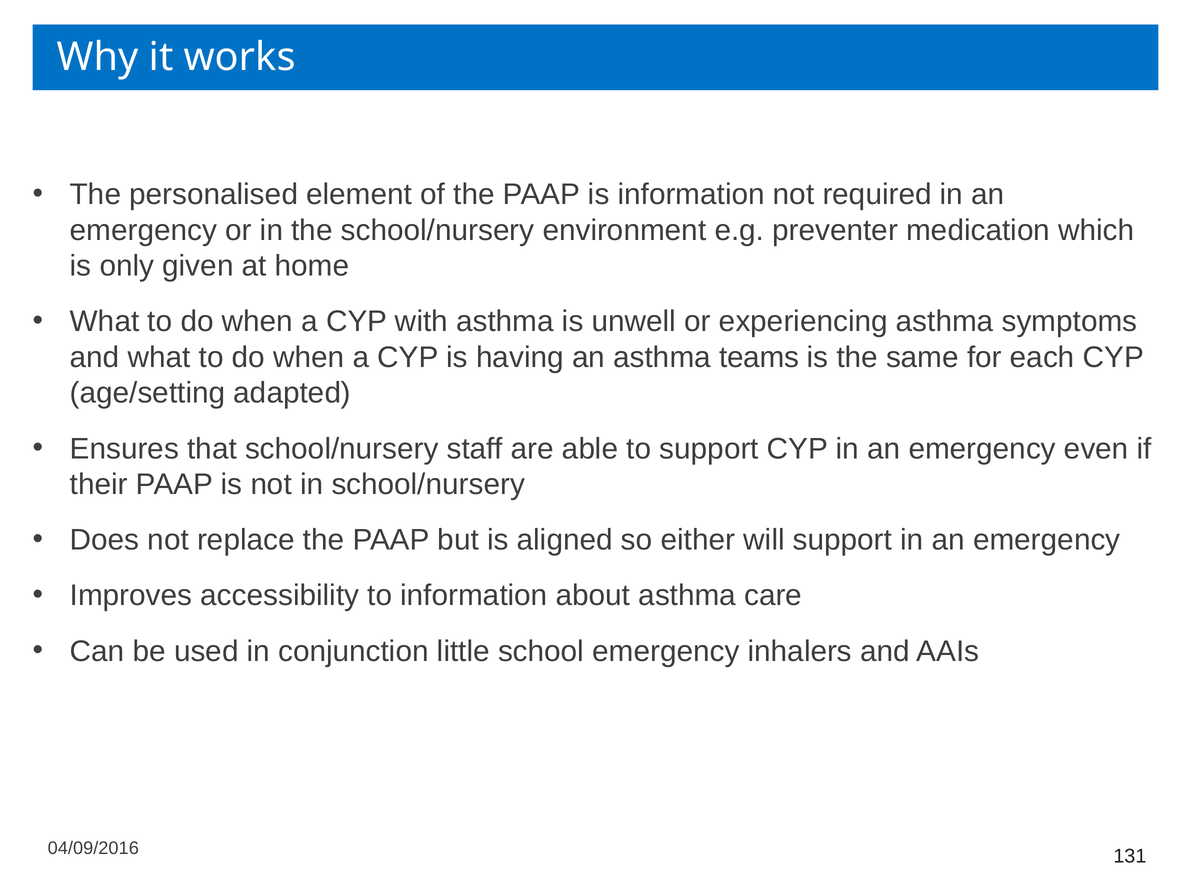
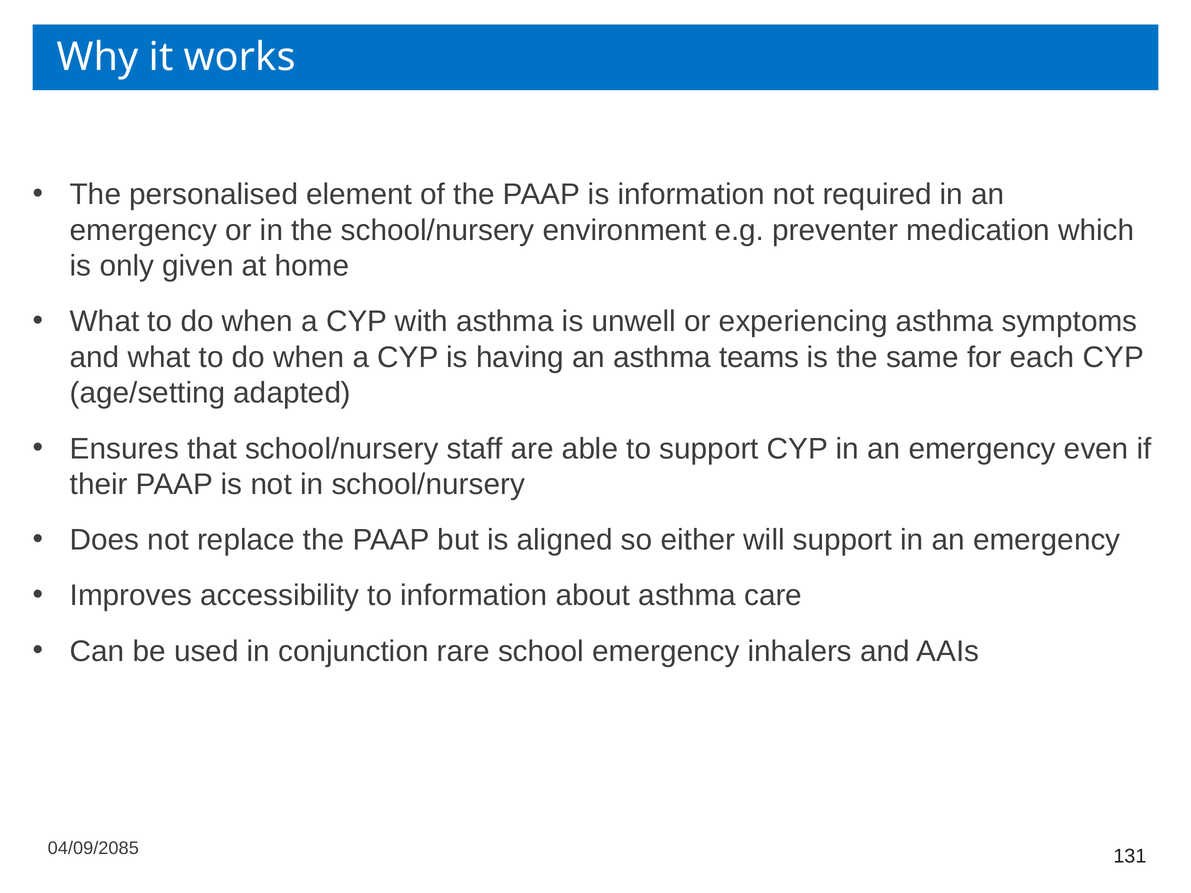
little: little -> rare (463, 651)
04/09/2016: 04/09/2016 -> 04/09/2085 (93, 849)
